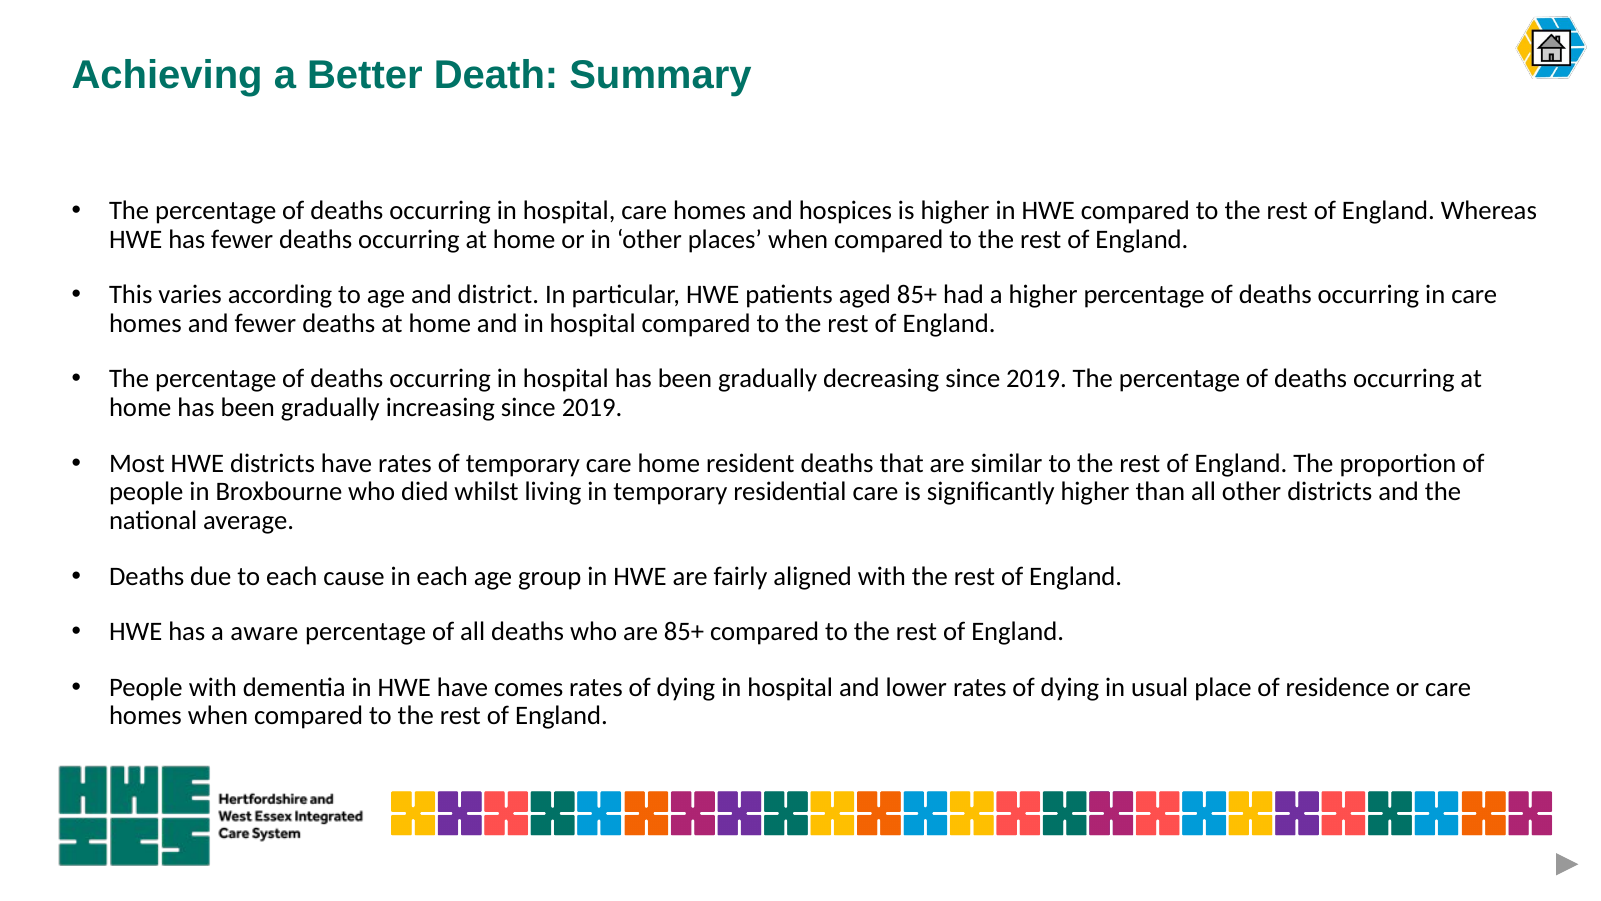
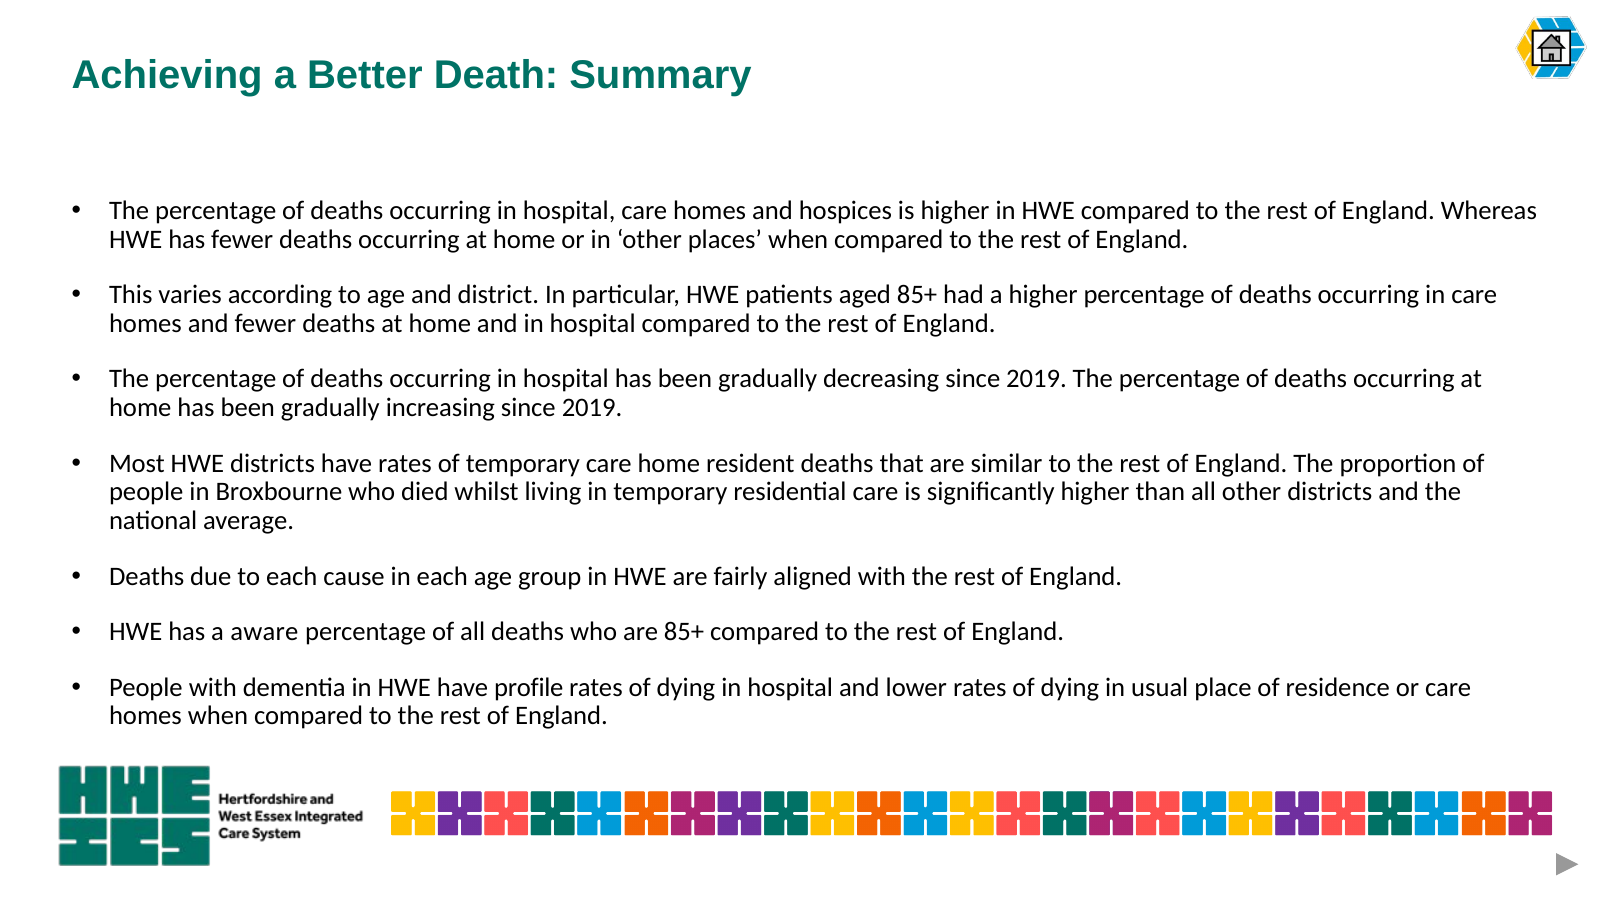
comes: comes -> profile (529, 687)
